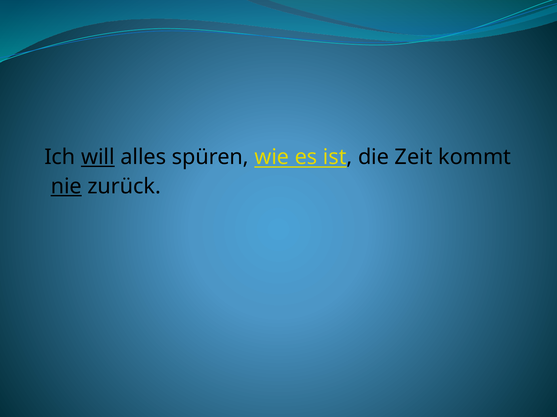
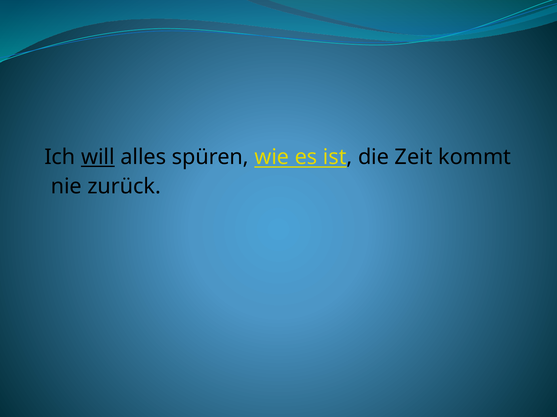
nie underline: present -> none (66, 187)
